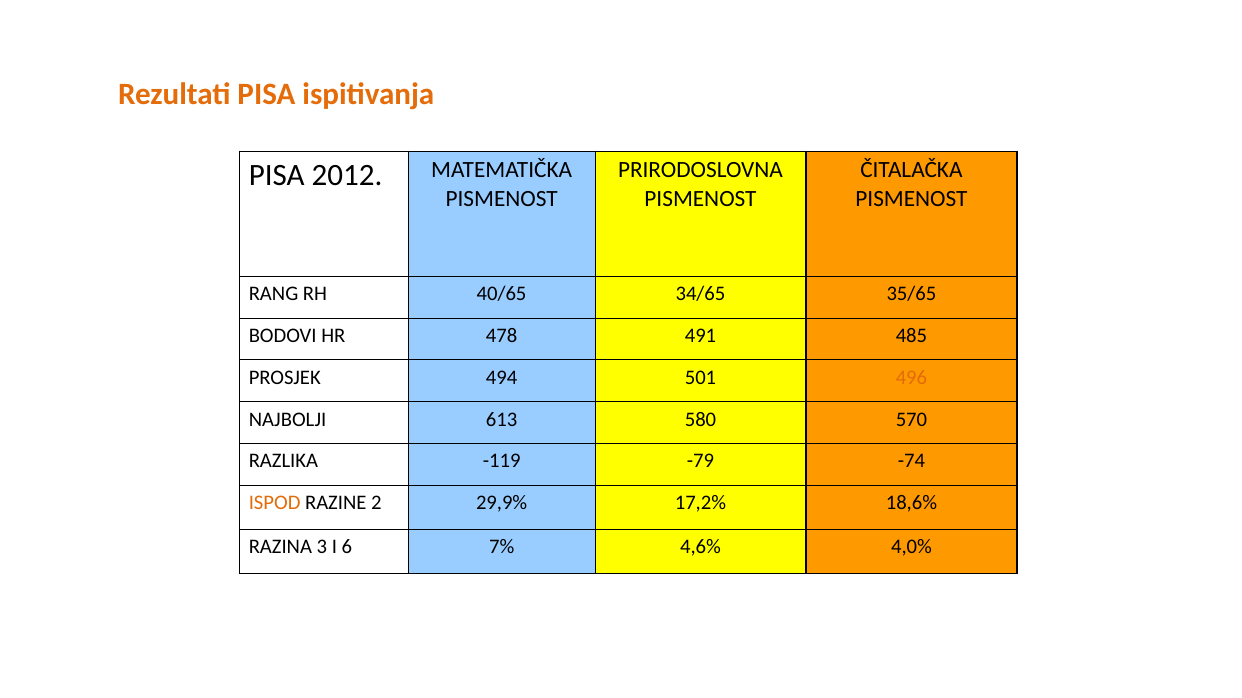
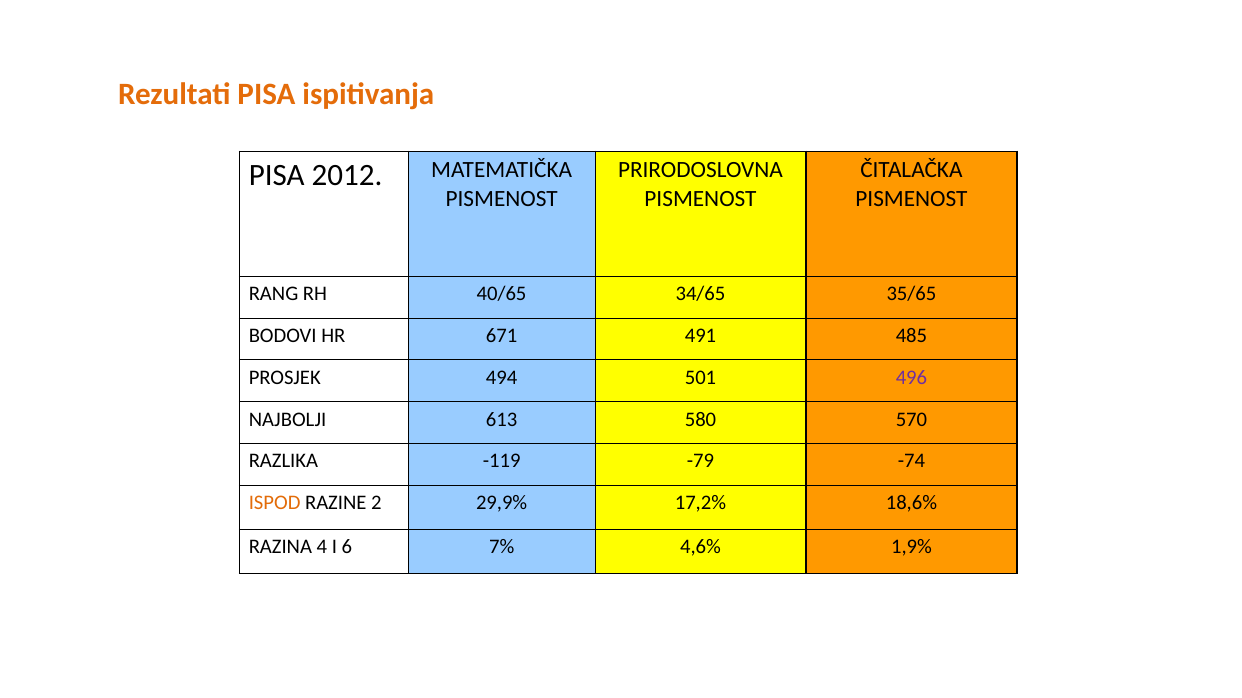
478: 478 -> 671 (502, 336)
496 colour: orange -> purple (911, 378)
3: 3 -> 4 (322, 548)
4,0%: 4,0% -> 1,9% (911, 548)
